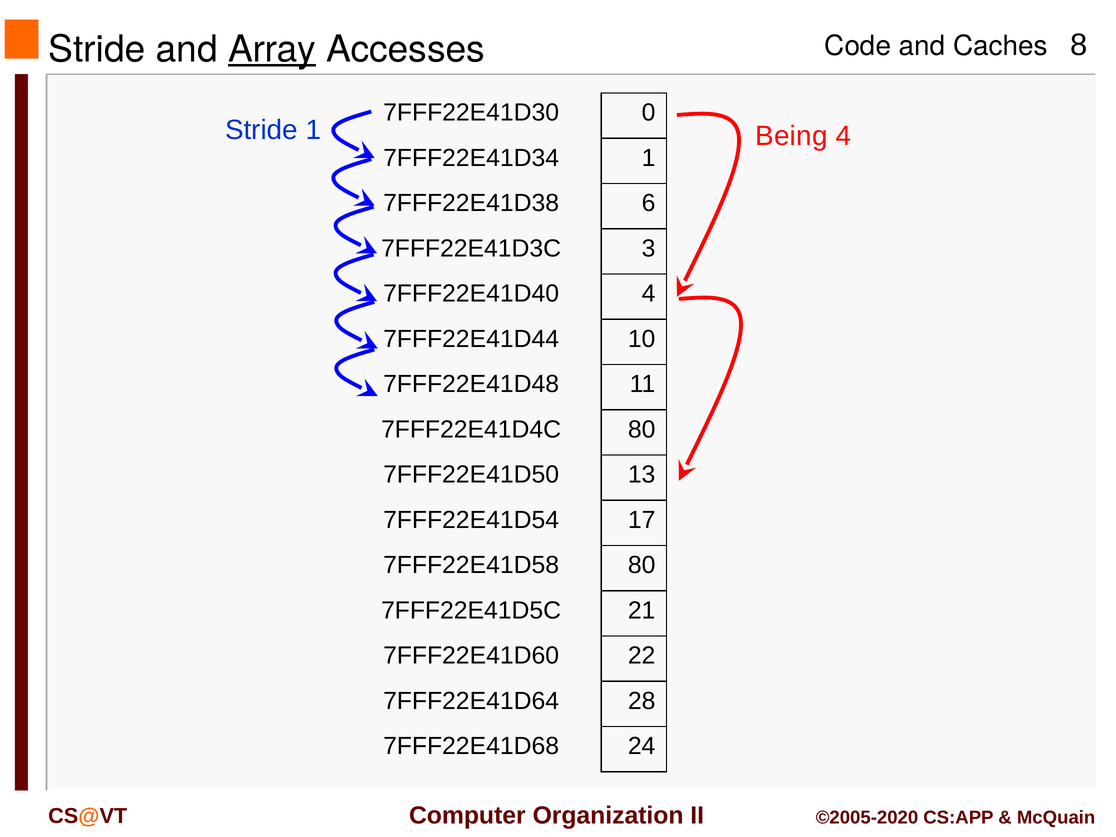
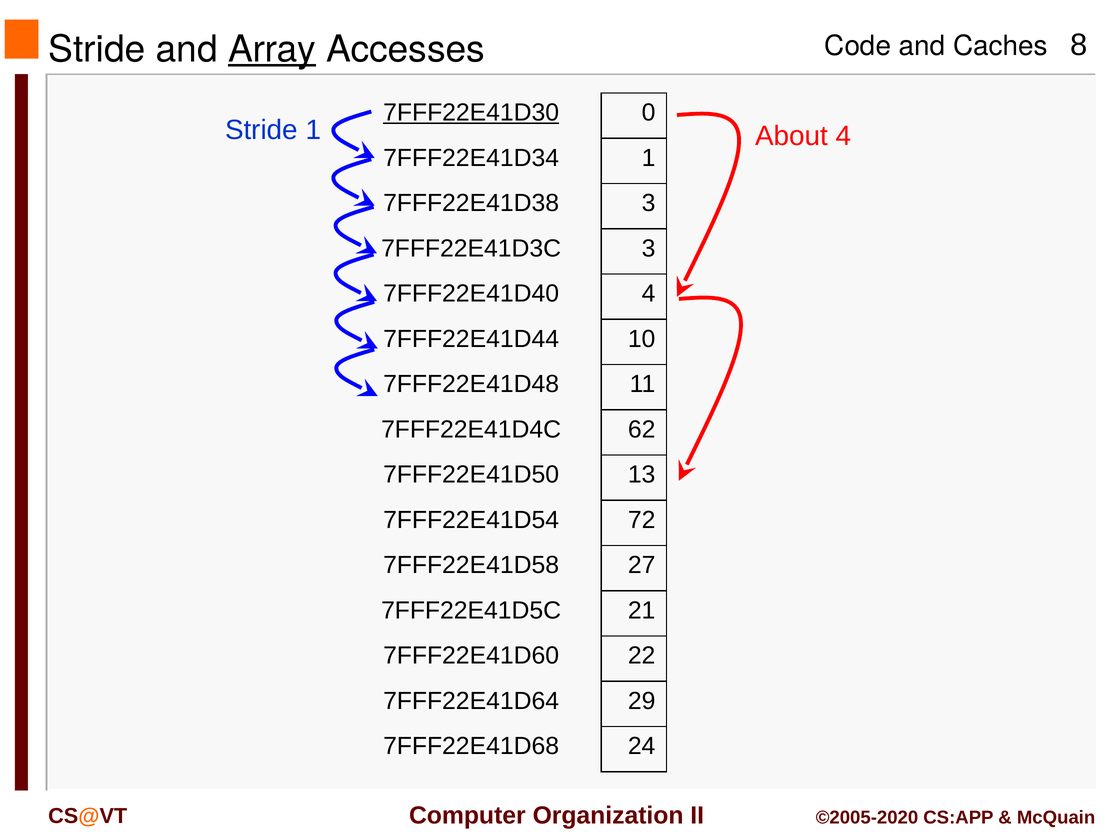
7FFF22E41D30 underline: none -> present (471, 113)
Being: Being -> About (792, 136)
7FFF22E41D38 6: 6 -> 3 (649, 203)
7FFF22E41D4C 80: 80 -> 62 (642, 430)
17: 17 -> 72 (642, 520)
7FFF22E41D58 80: 80 -> 27 (642, 565)
28: 28 -> 29 (642, 701)
